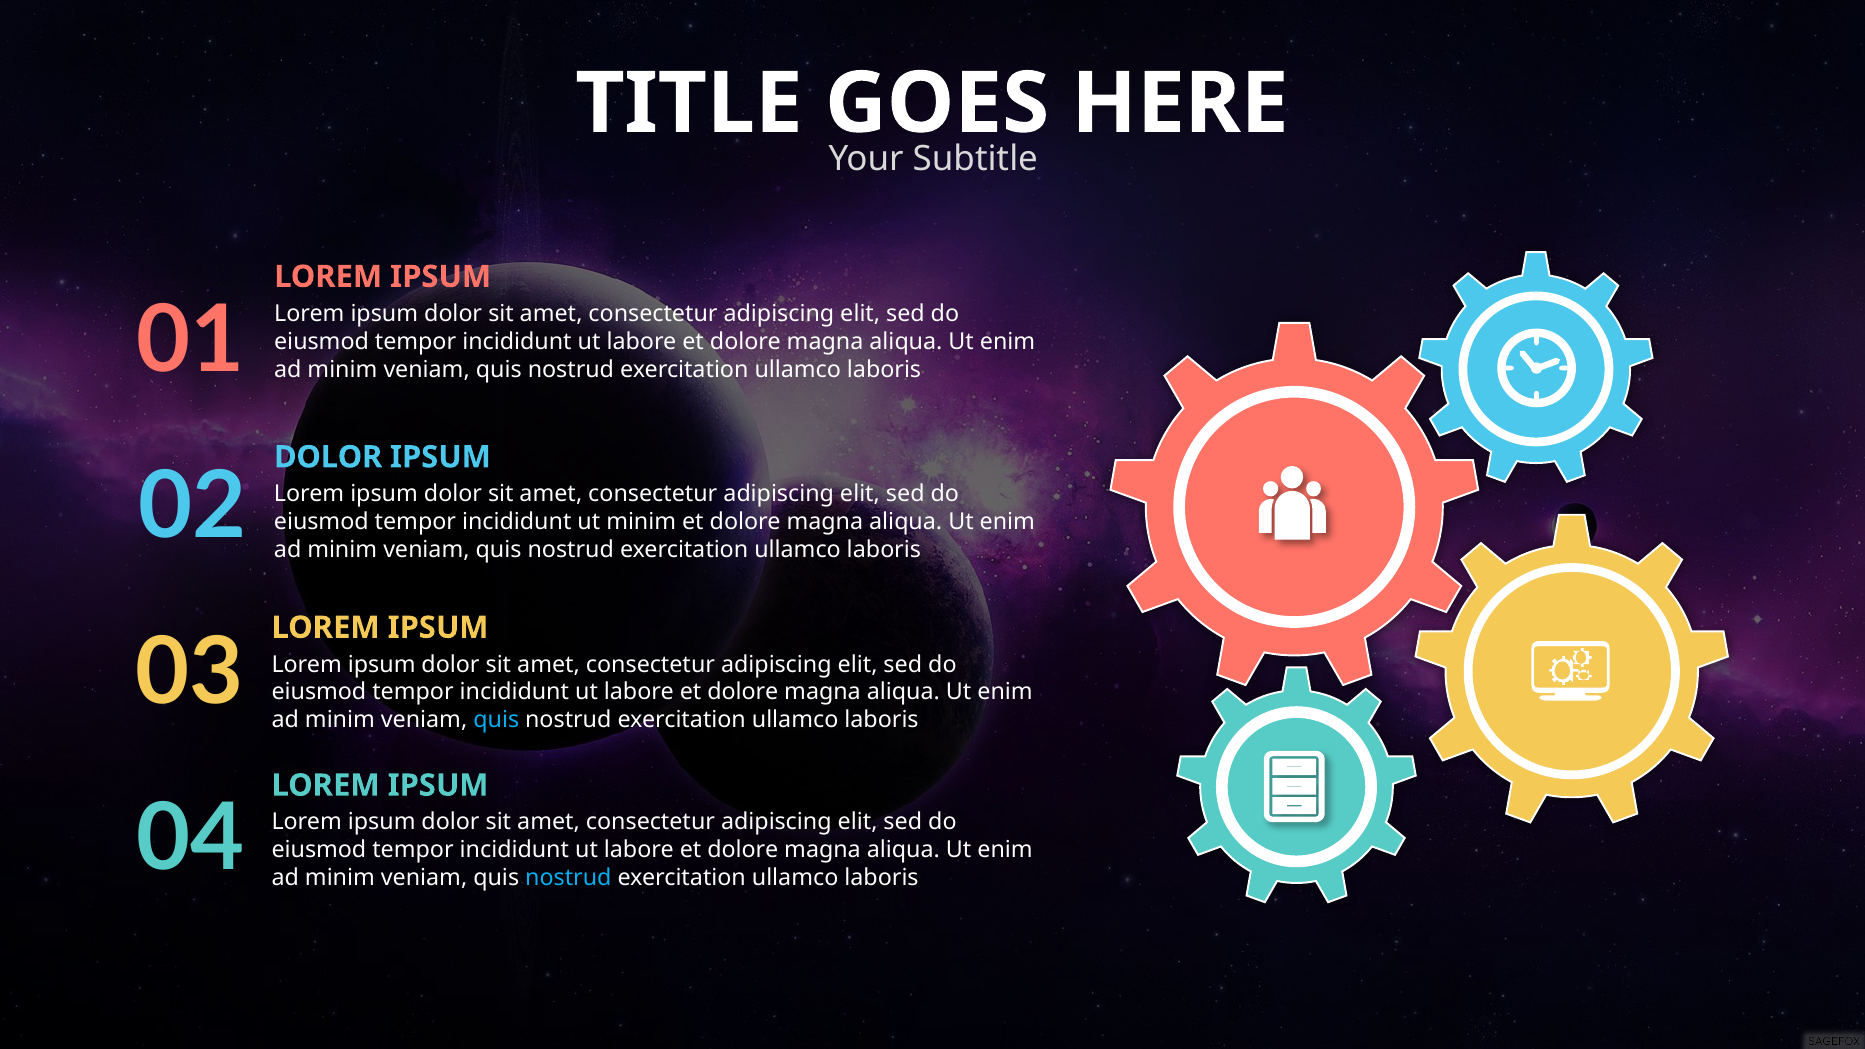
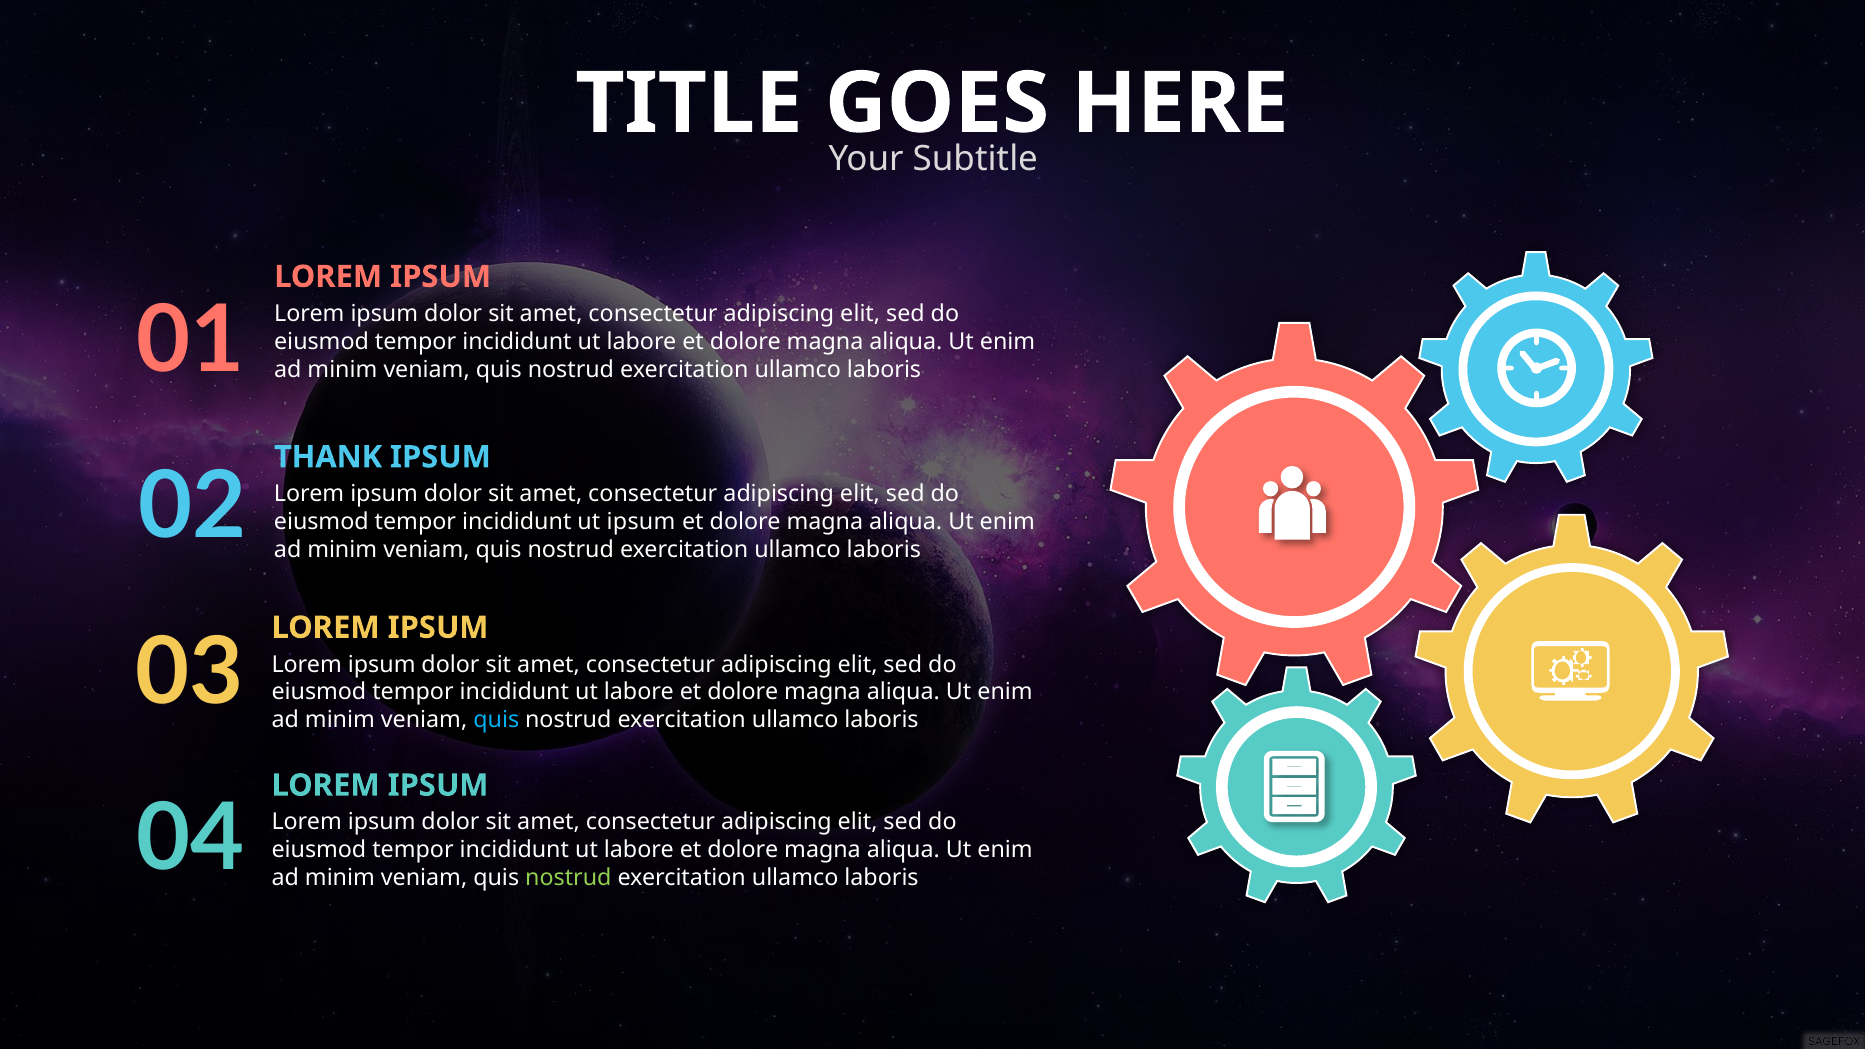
DOLOR: DOLOR -> THANK (328, 457)
ut minim: minim -> ipsum (641, 522)
nostrud colour: light blue -> light green (568, 878)
